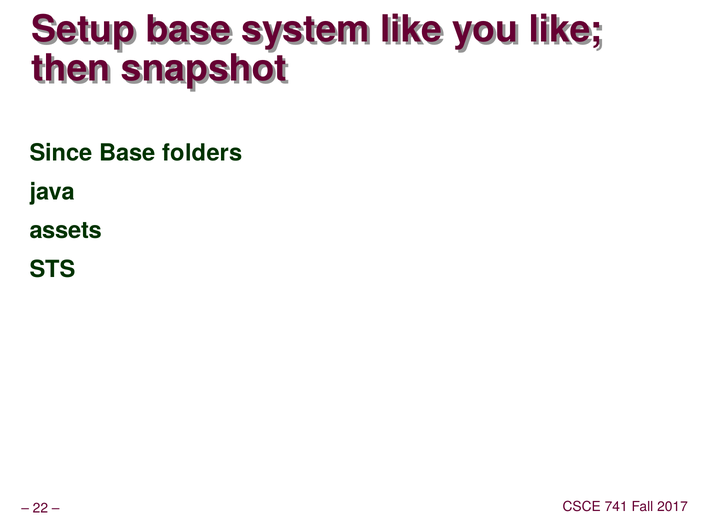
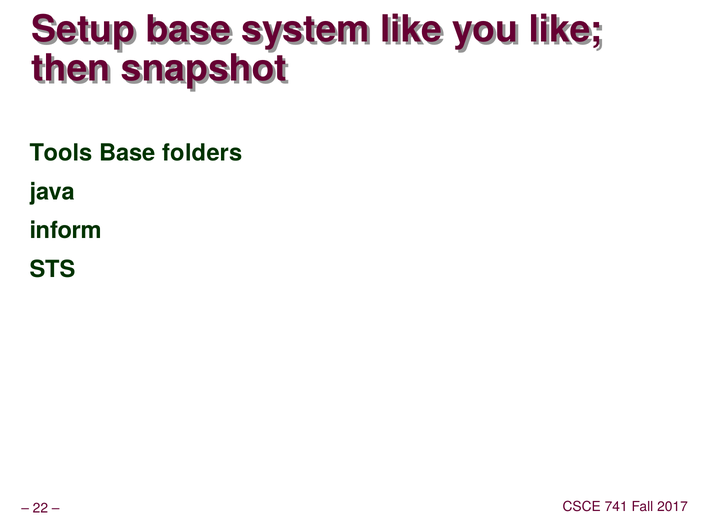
Since: Since -> Tools (61, 153)
assets: assets -> inform (66, 231)
